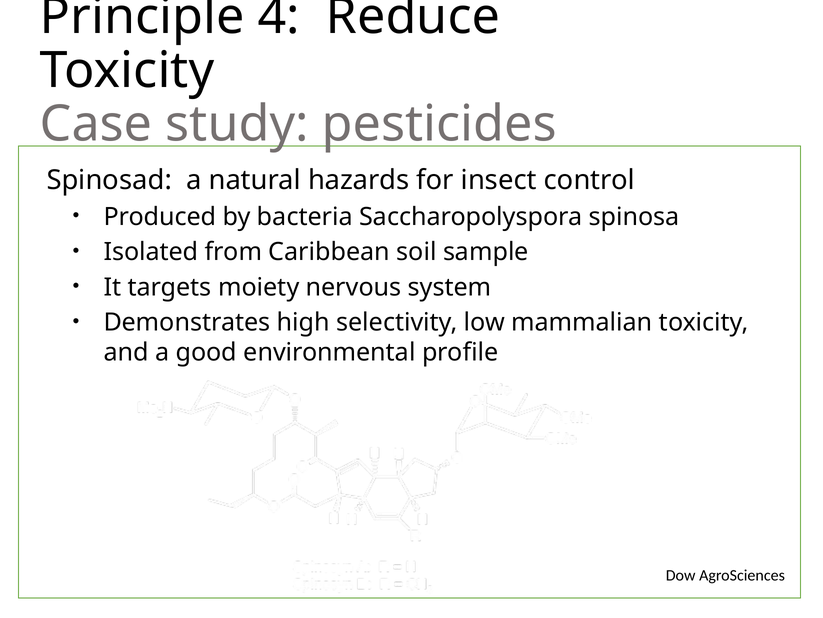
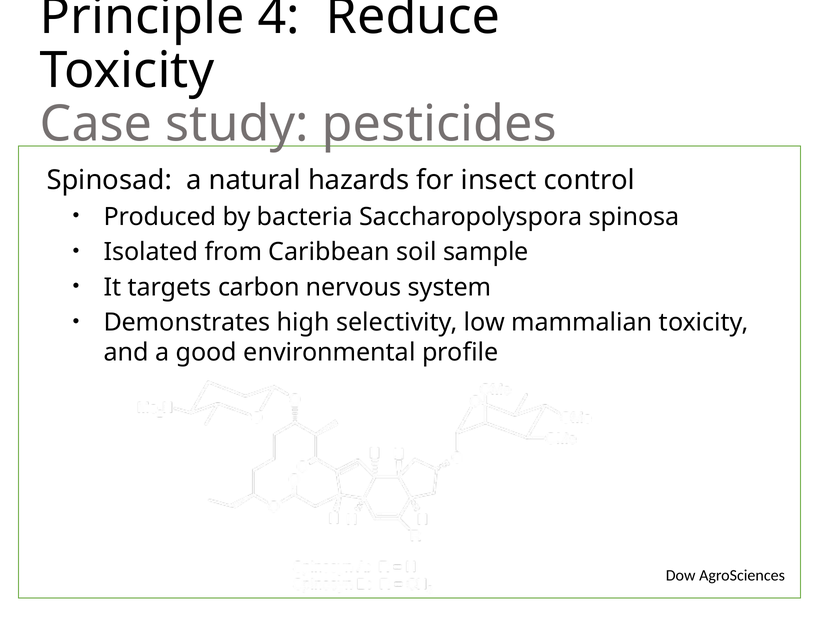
moiety: moiety -> carbon (259, 287)
